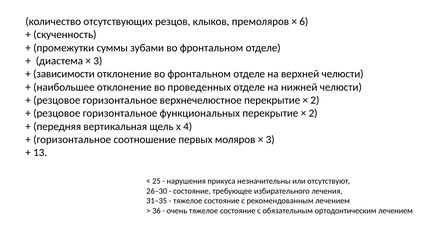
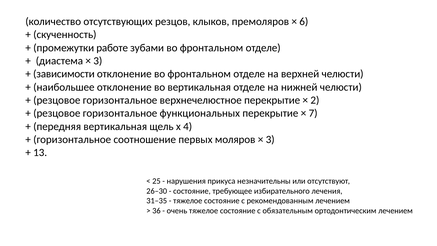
суммы: суммы -> работе (112, 48)
во проведенных: проведенных -> вертикальная (199, 87)
2: 2 -> 7 (313, 113)
